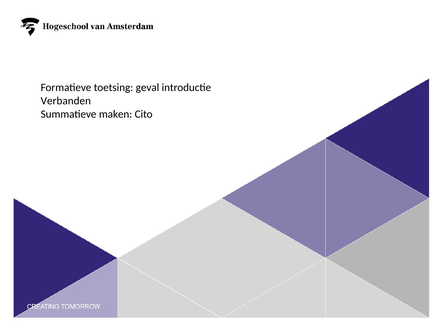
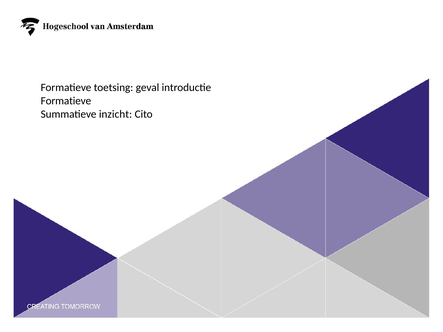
Verbanden: Verbanden -> Formatieve (66, 101)
maken: maken -> inzicht (116, 114)
